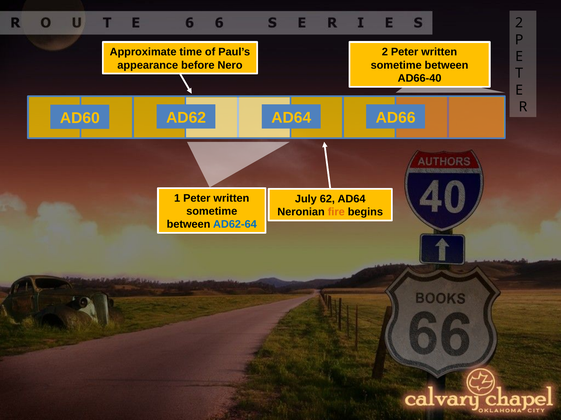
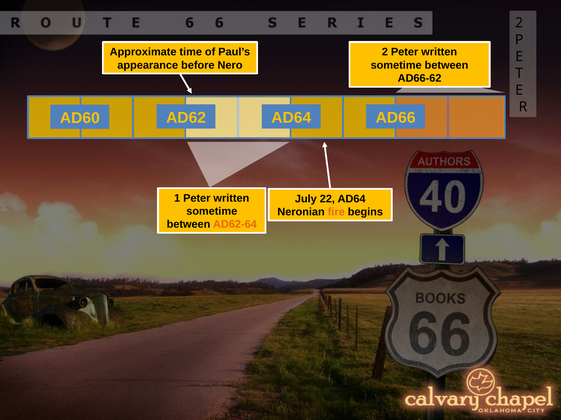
AD66-40: AD66-40 -> AD66-62 (420, 78)
62: 62 -> 22 (327, 199)
AD62-64 colour: blue -> orange (235, 225)
